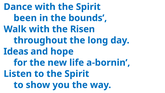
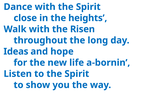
been: been -> close (25, 18)
bounds: bounds -> heights (88, 18)
